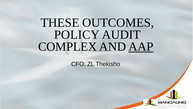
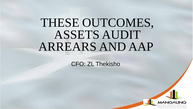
POLICY: POLICY -> ASSETS (77, 35)
COMPLEX: COMPLEX -> ARREARS (67, 47)
AAP underline: present -> none (141, 47)
